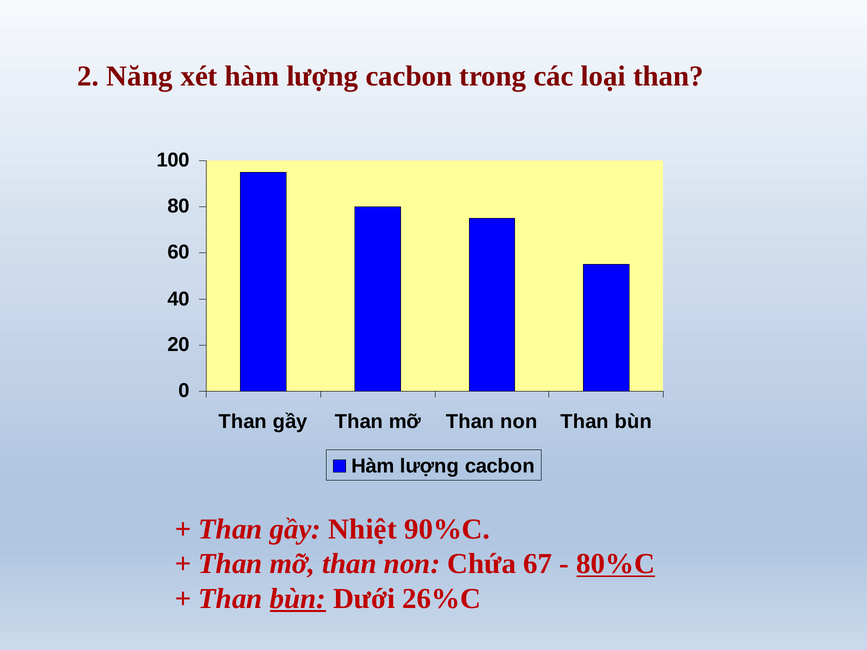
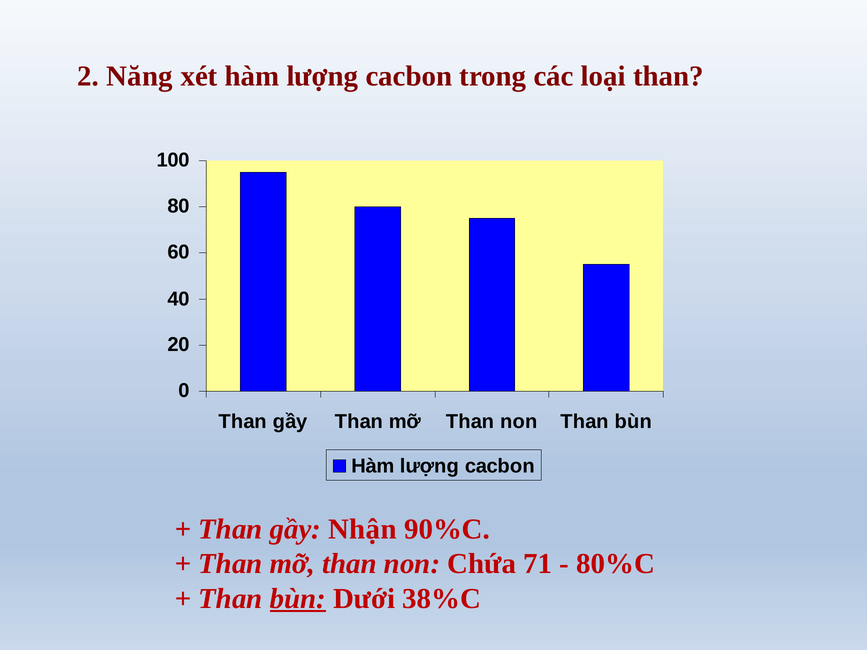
Nhiệt: Nhiệt -> Nhận (362, 529)
67: 67 -> 71 (538, 564)
80%C underline: present -> none (616, 564)
26%C: 26%C -> 38%C (442, 599)
